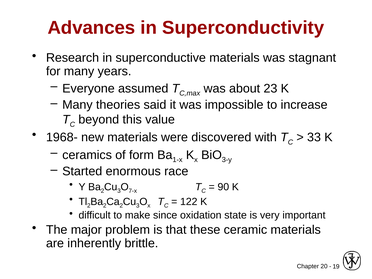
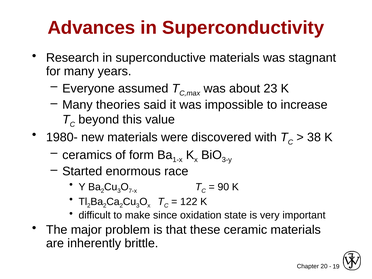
1968-: 1968- -> 1980- (62, 137)
33: 33 -> 38 (314, 137)
